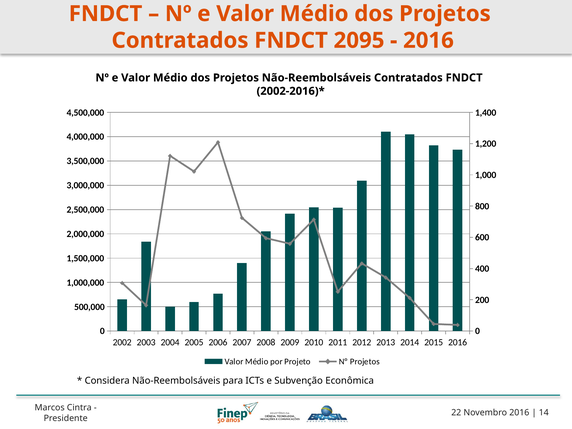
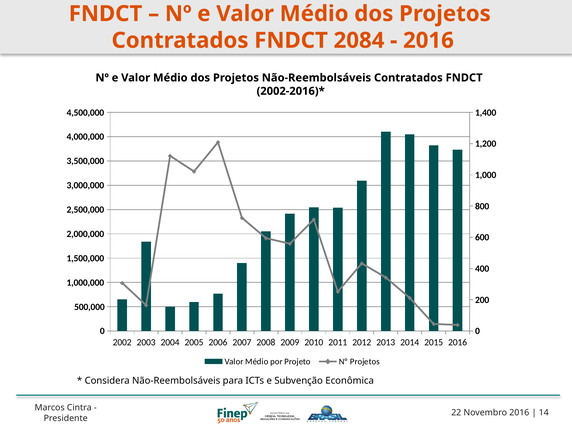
2095: 2095 -> 2084 (359, 40)
